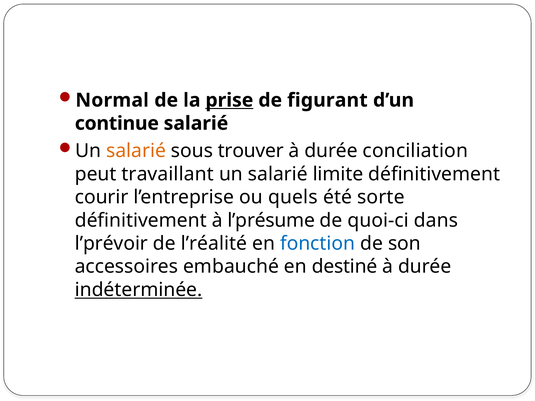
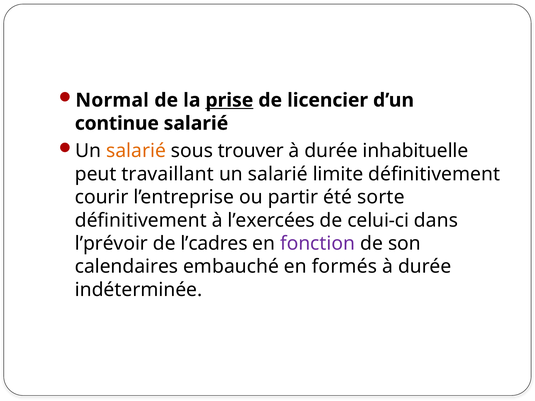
figurant: figurant -> licencier (328, 100)
conciliation: conciliation -> inhabituelle (415, 151)
quels: quels -> partir (293, 197)
l’présume: l’présume -> l’exercées (271, 220)
quoi-ci: quoi-ci -> celui-ci (378, 220)
l’réalité: l’réalité -> l’cadres (214, 244)
fonction colour: blue -> purple (318, 244)
accessoires: accessoires -> calendaires (126, 267)
destiné: destiné -> formés (344, 267)
indéterminée underline: present -> none (139, 290)
